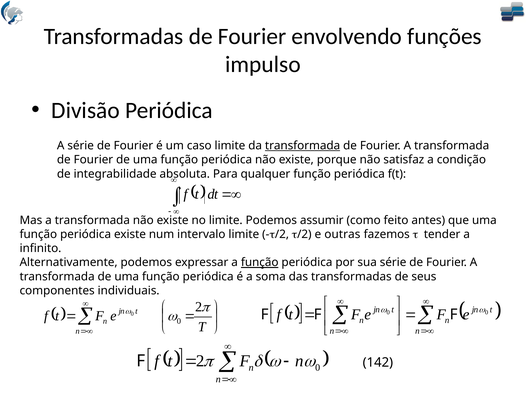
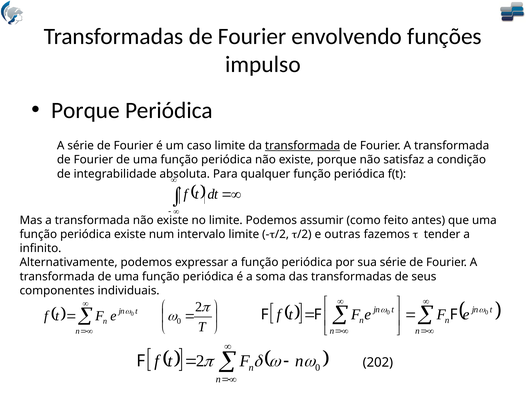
Divisão: Divisão -> Porque (86, 110)
função underline: present -> none (260, 262)
142: 142 -> 202 (378, 362)
